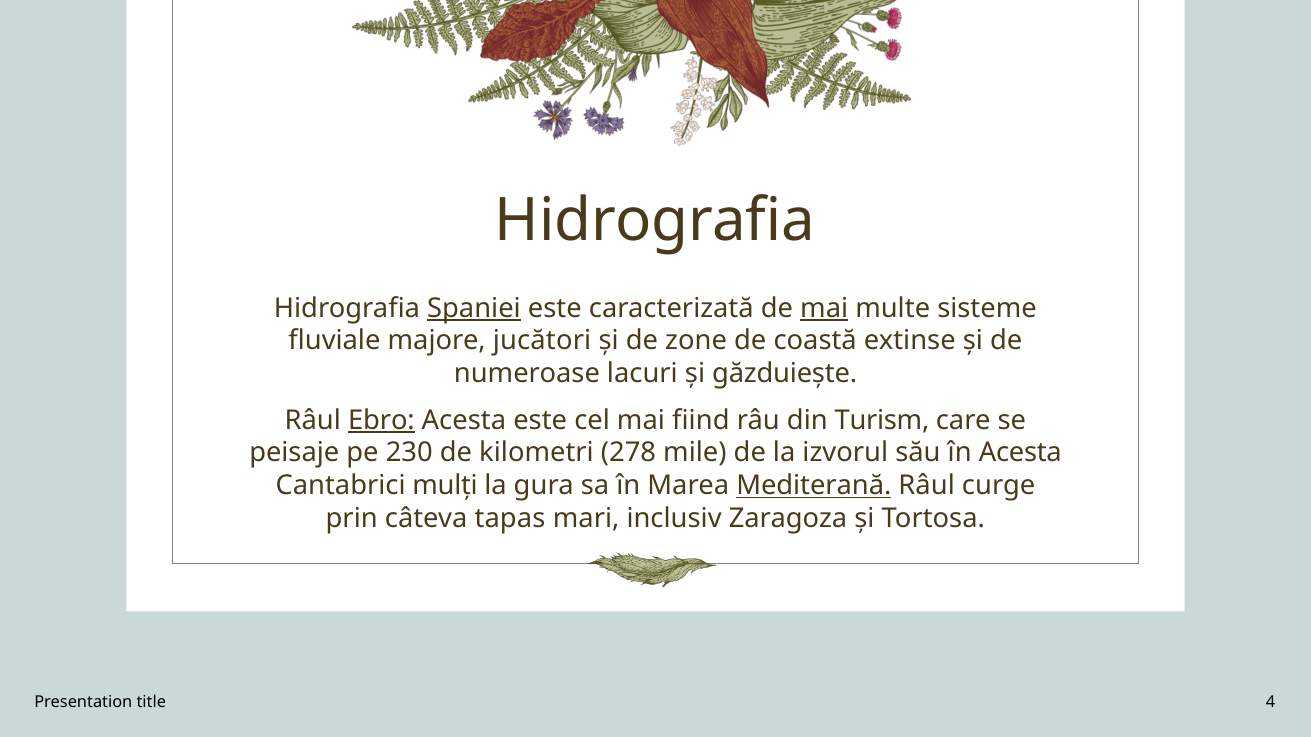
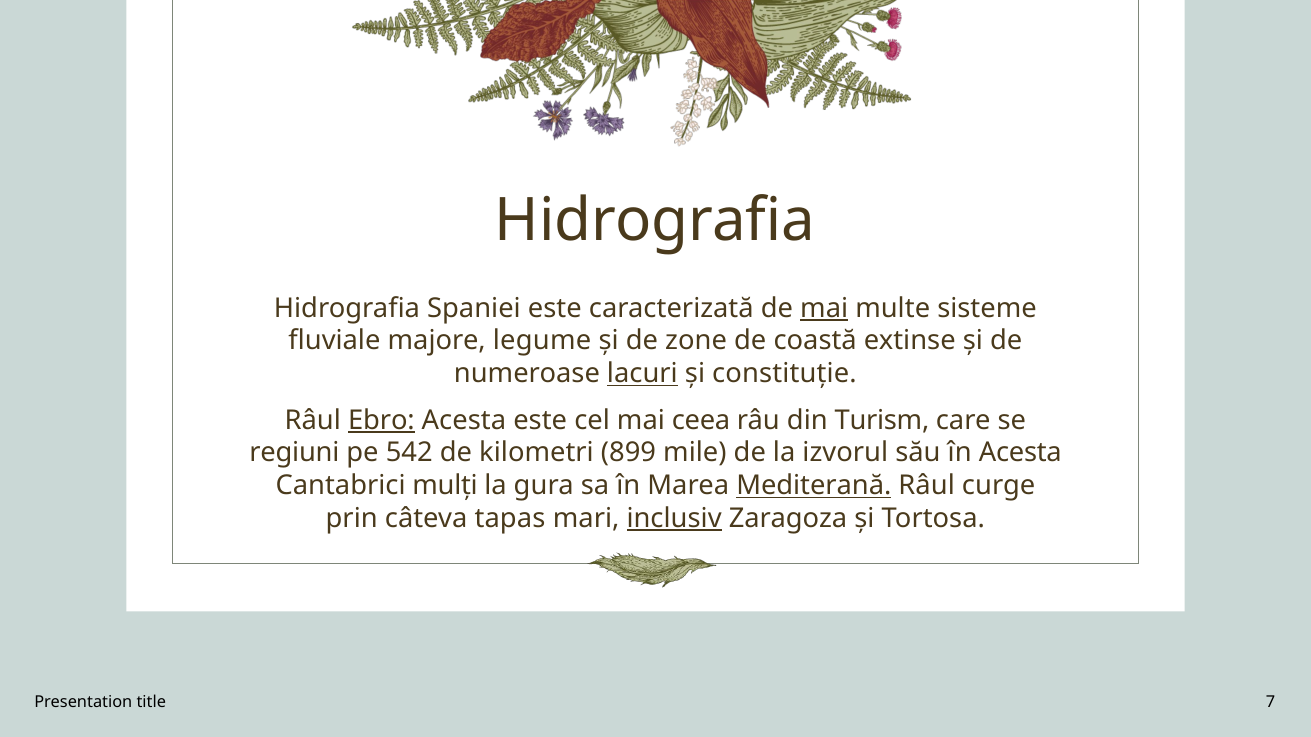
Spaniei underline: present -> none (474, 308)
jucători: jucători -> legume (542, 341)
lacuri underline: none -> present (642, 374)
găzduiește: găzduiește -> constituție (784, 374)
fiind: fiind -> ceea (701, 420)
peisaje: peisaje -> regiuni (294, 453)
230: 230 -> 542 (409, 453)
278: 278 -> 899 (628, 453)
inclusiv underline: none -> present (674, 519)
4: 4 -> 7 (1271, 703)
